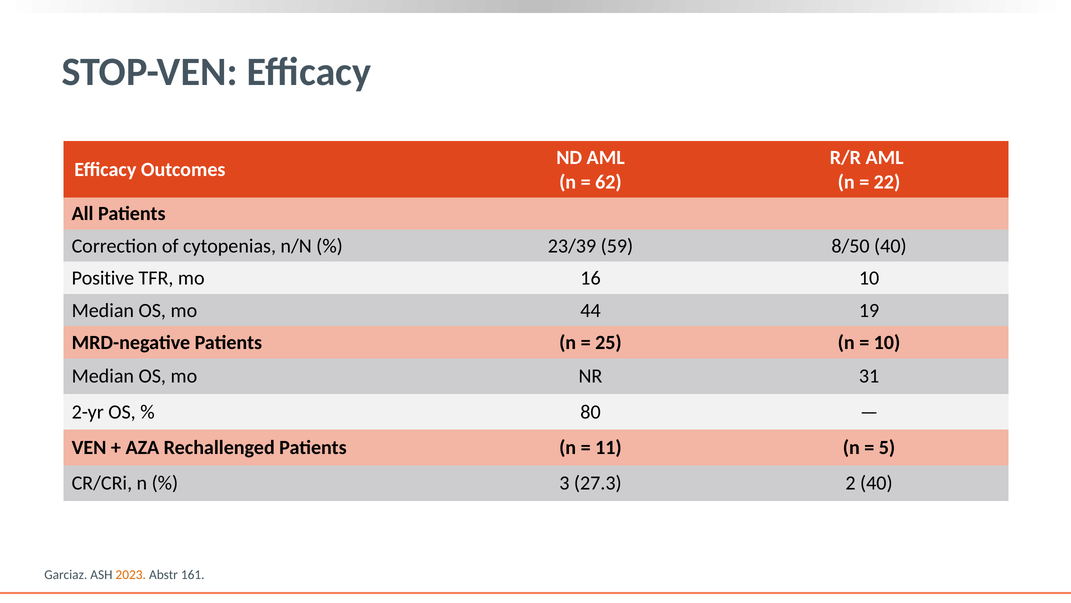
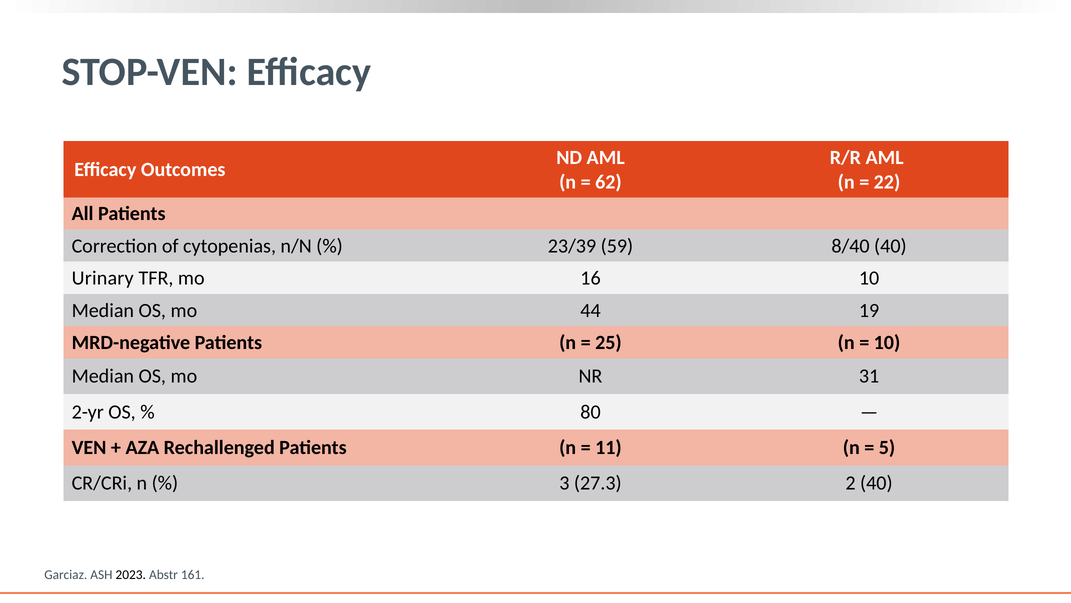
8/50: 8/50 -> 8/40 (851, 246)
Positive: Positive -> Urinary (103, 278)
2023 colour: orange -> black (131, 574)
